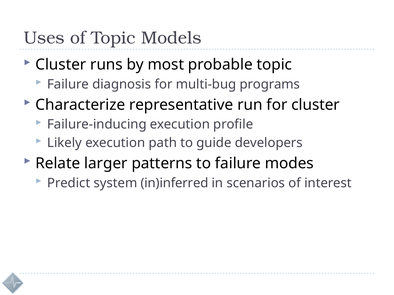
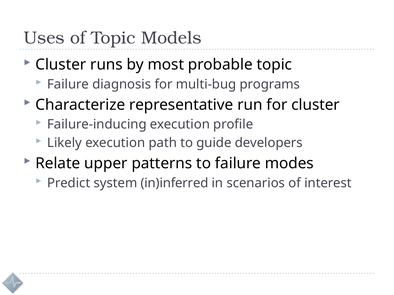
larger: larger -> upper (106, 164)
